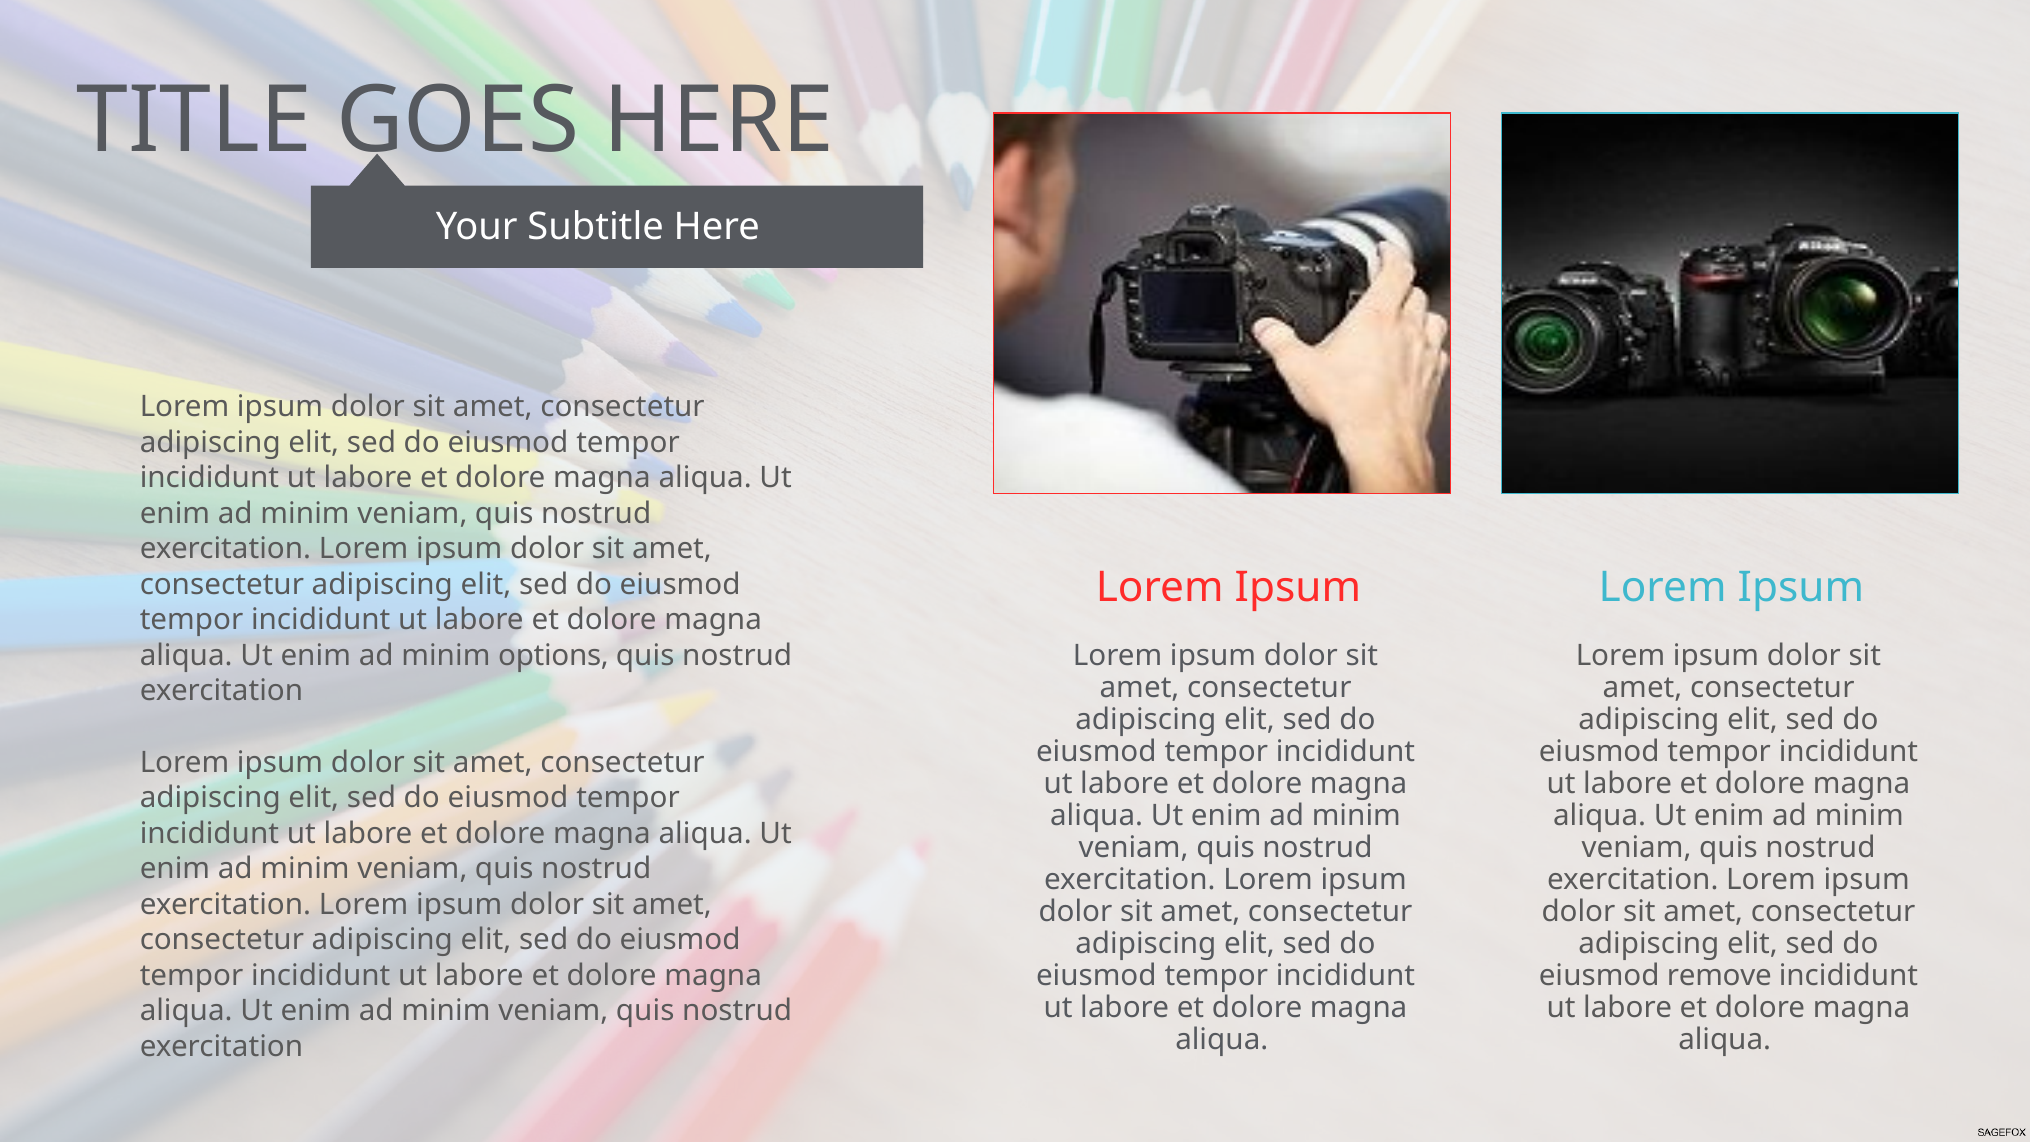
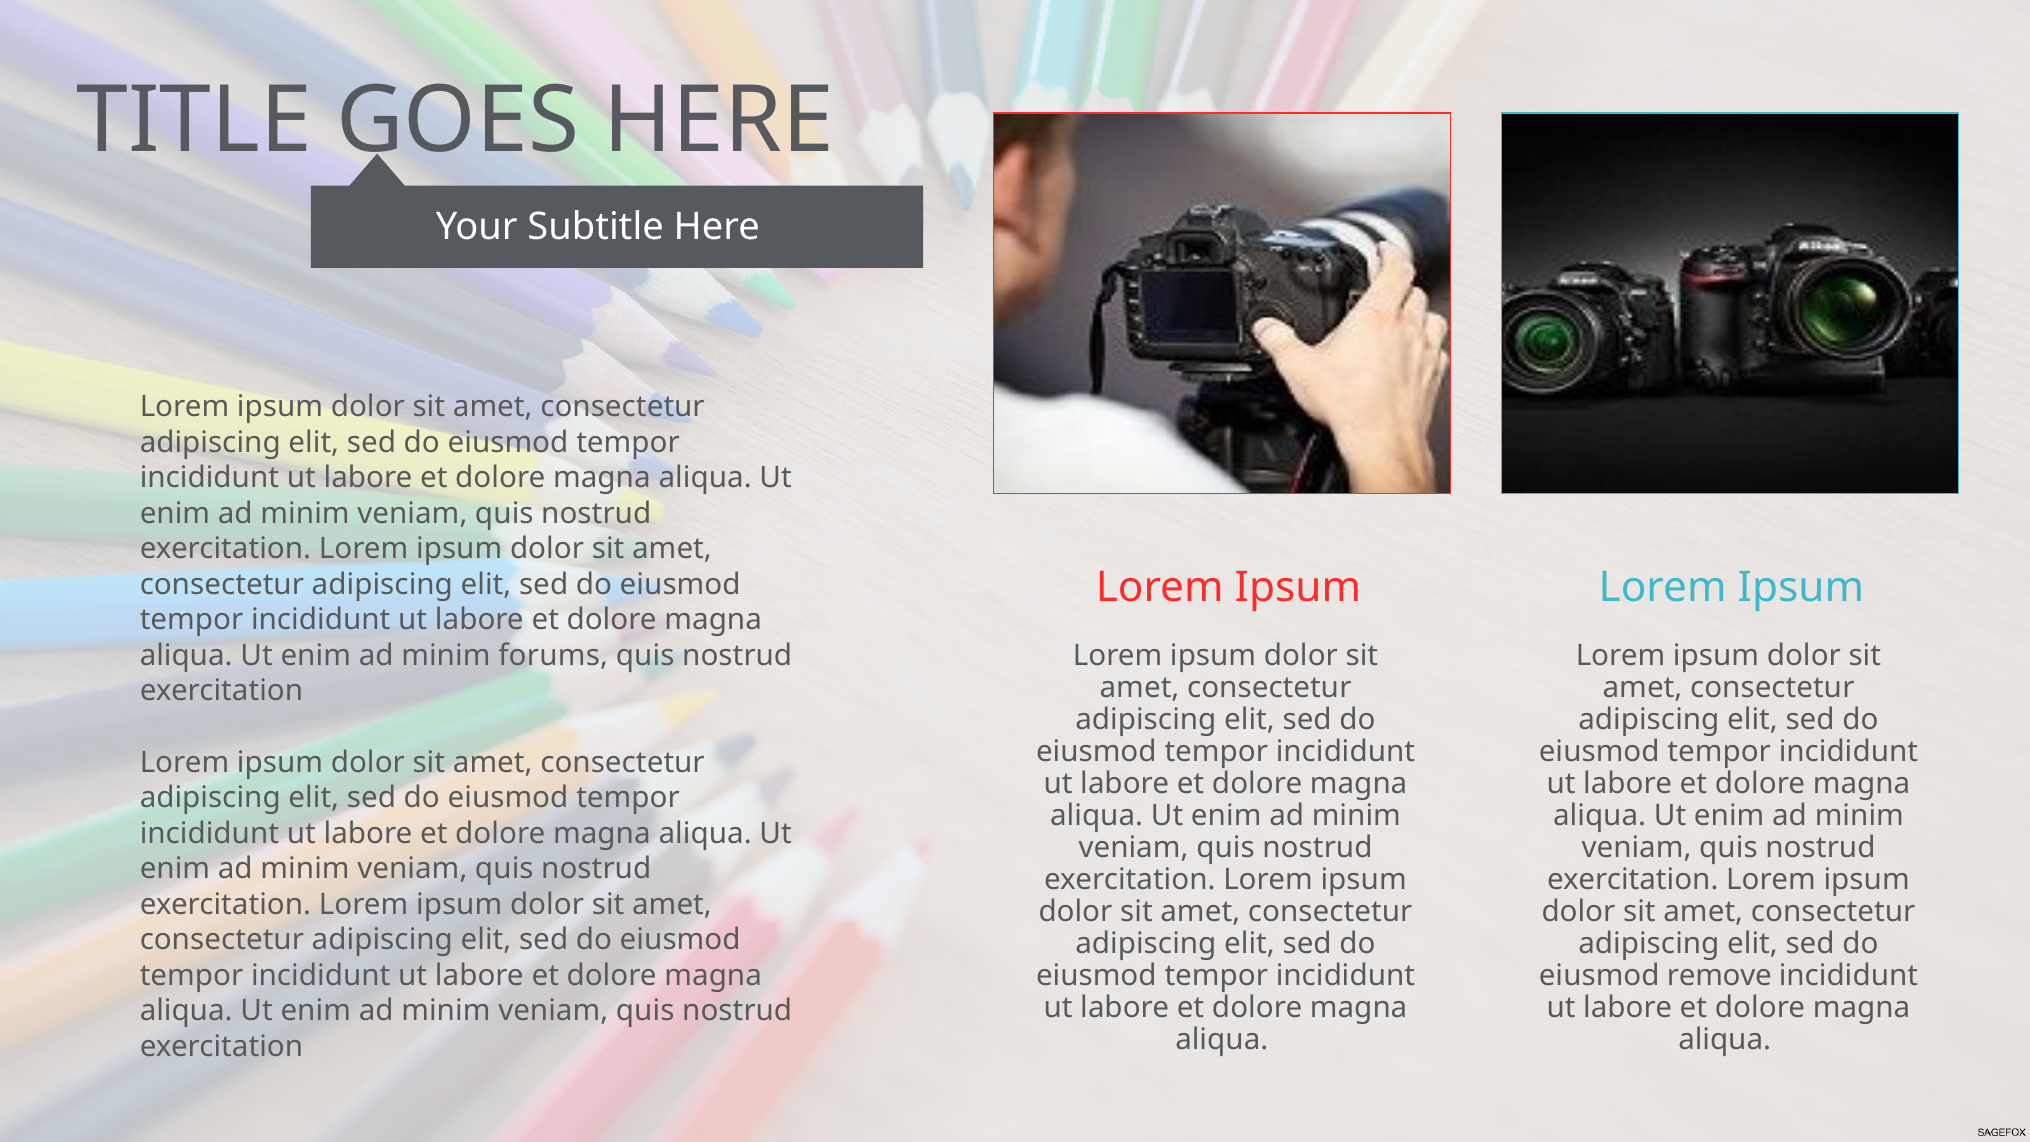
options: options -> forums (553, 656)
